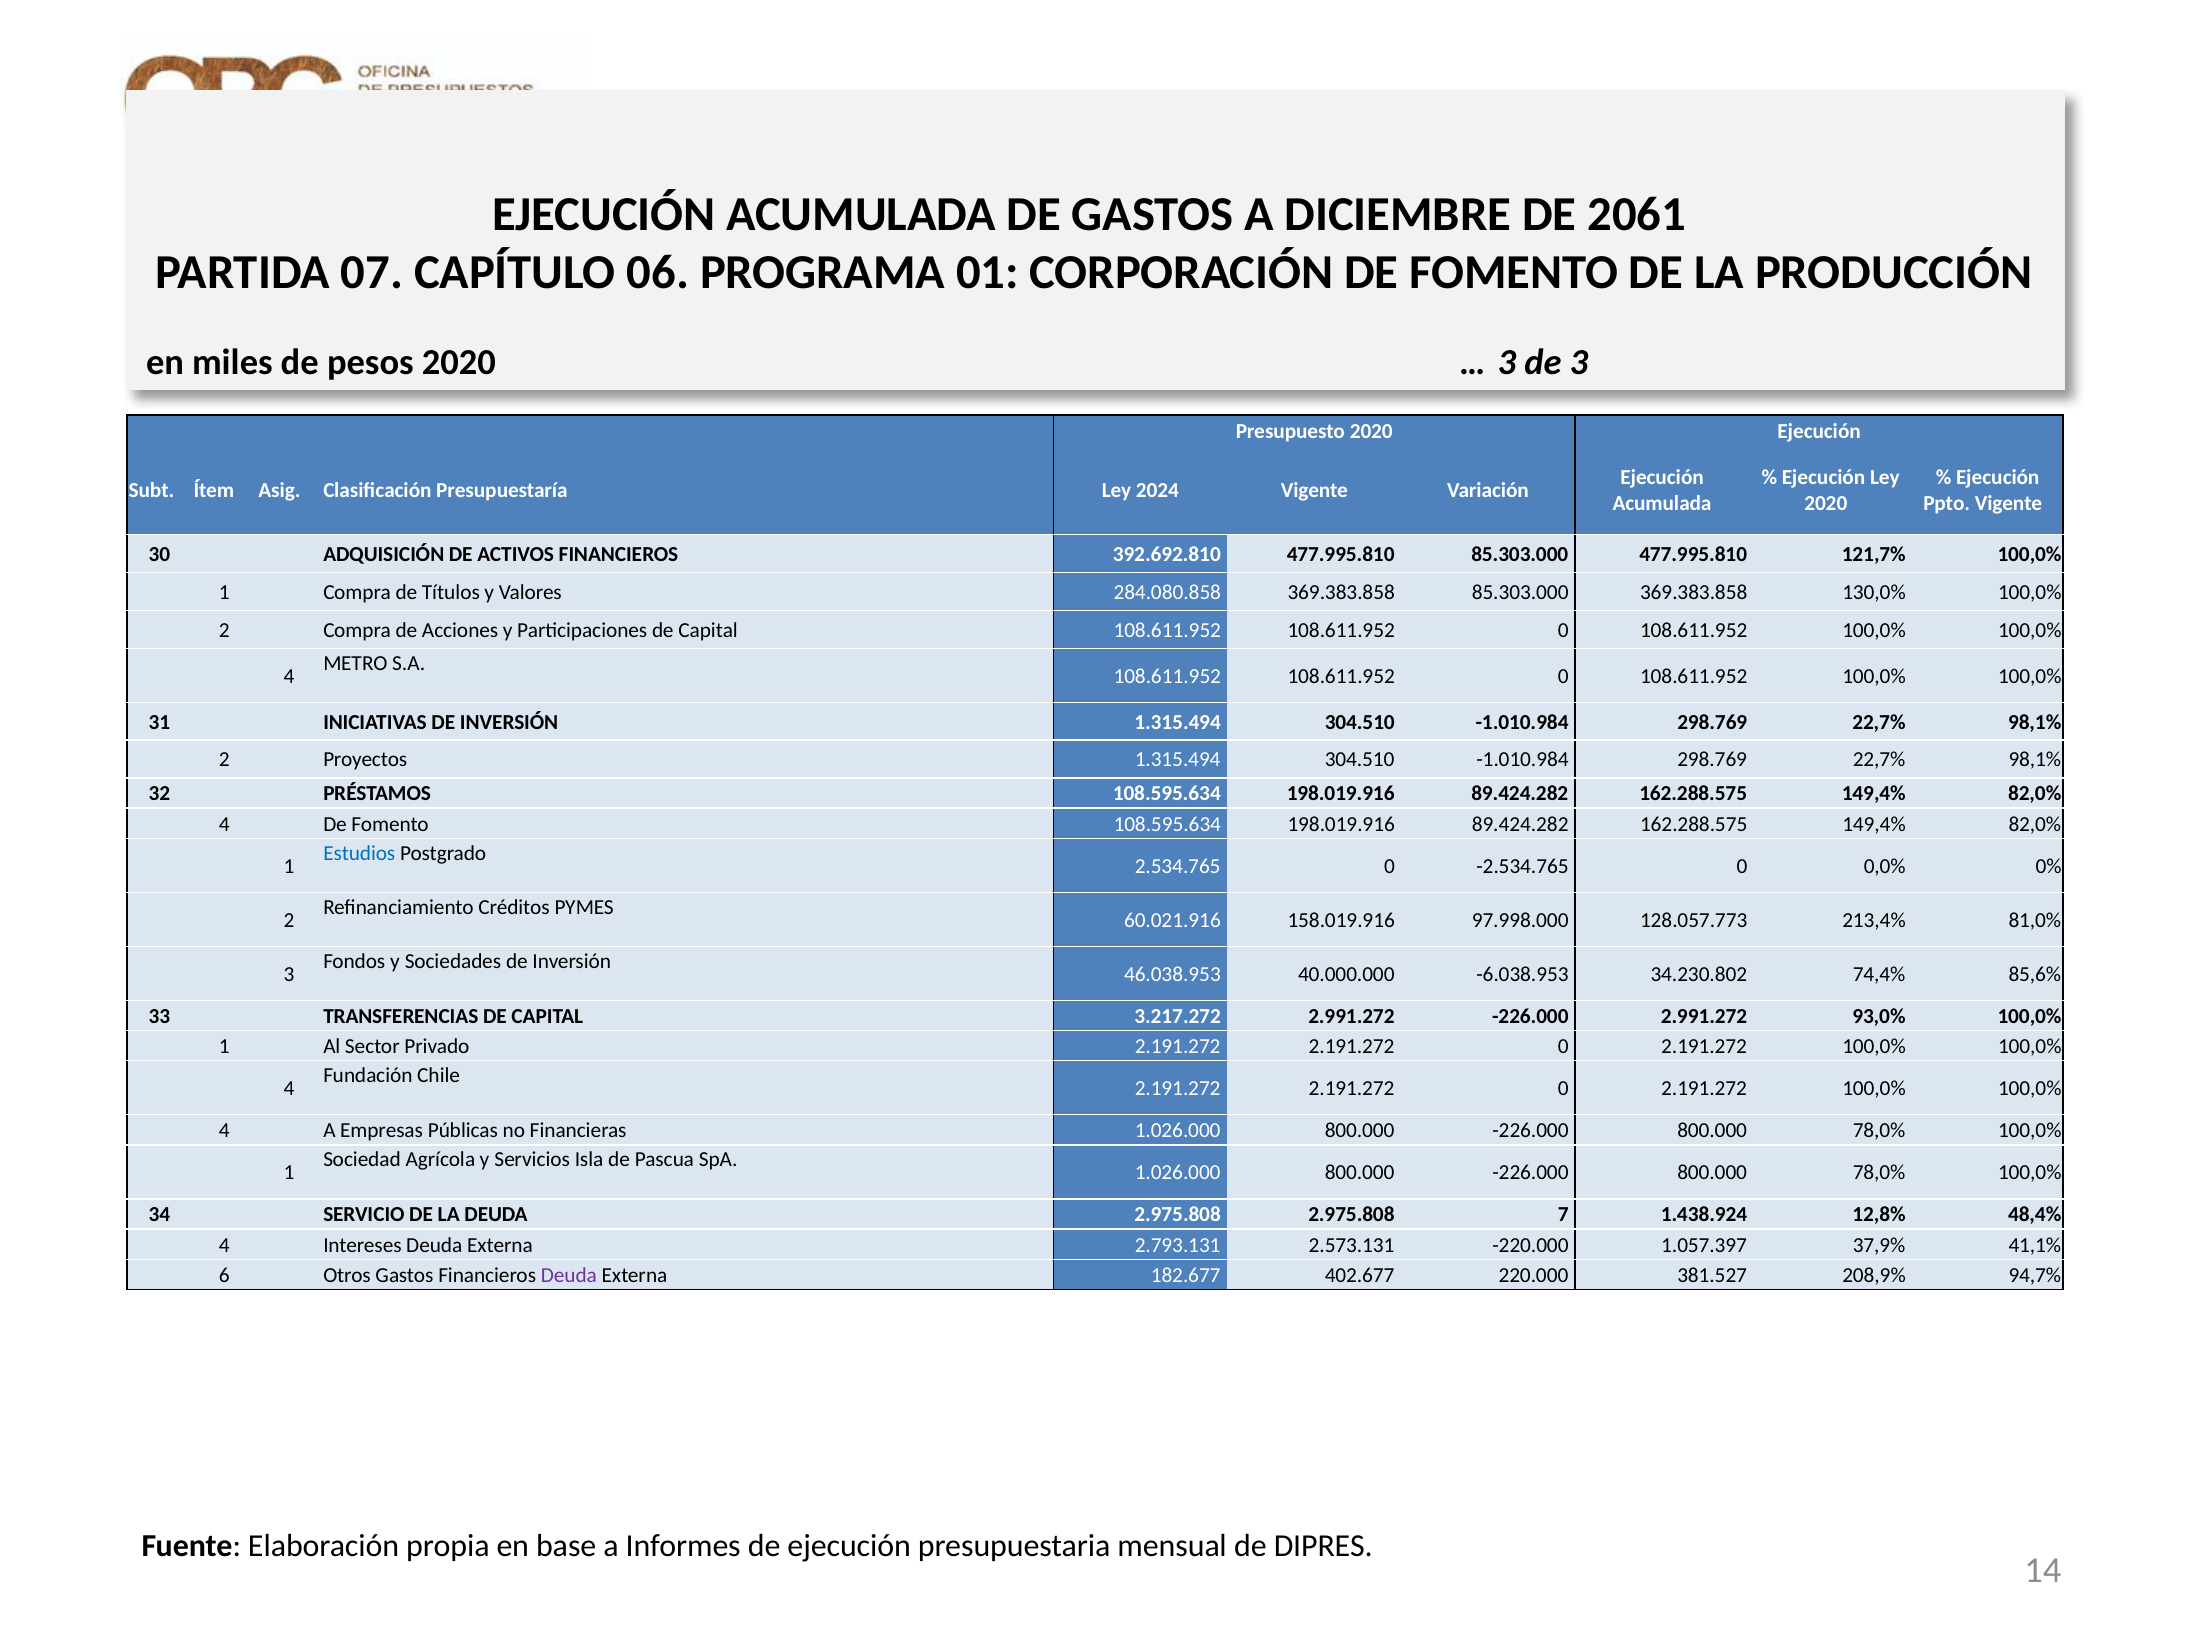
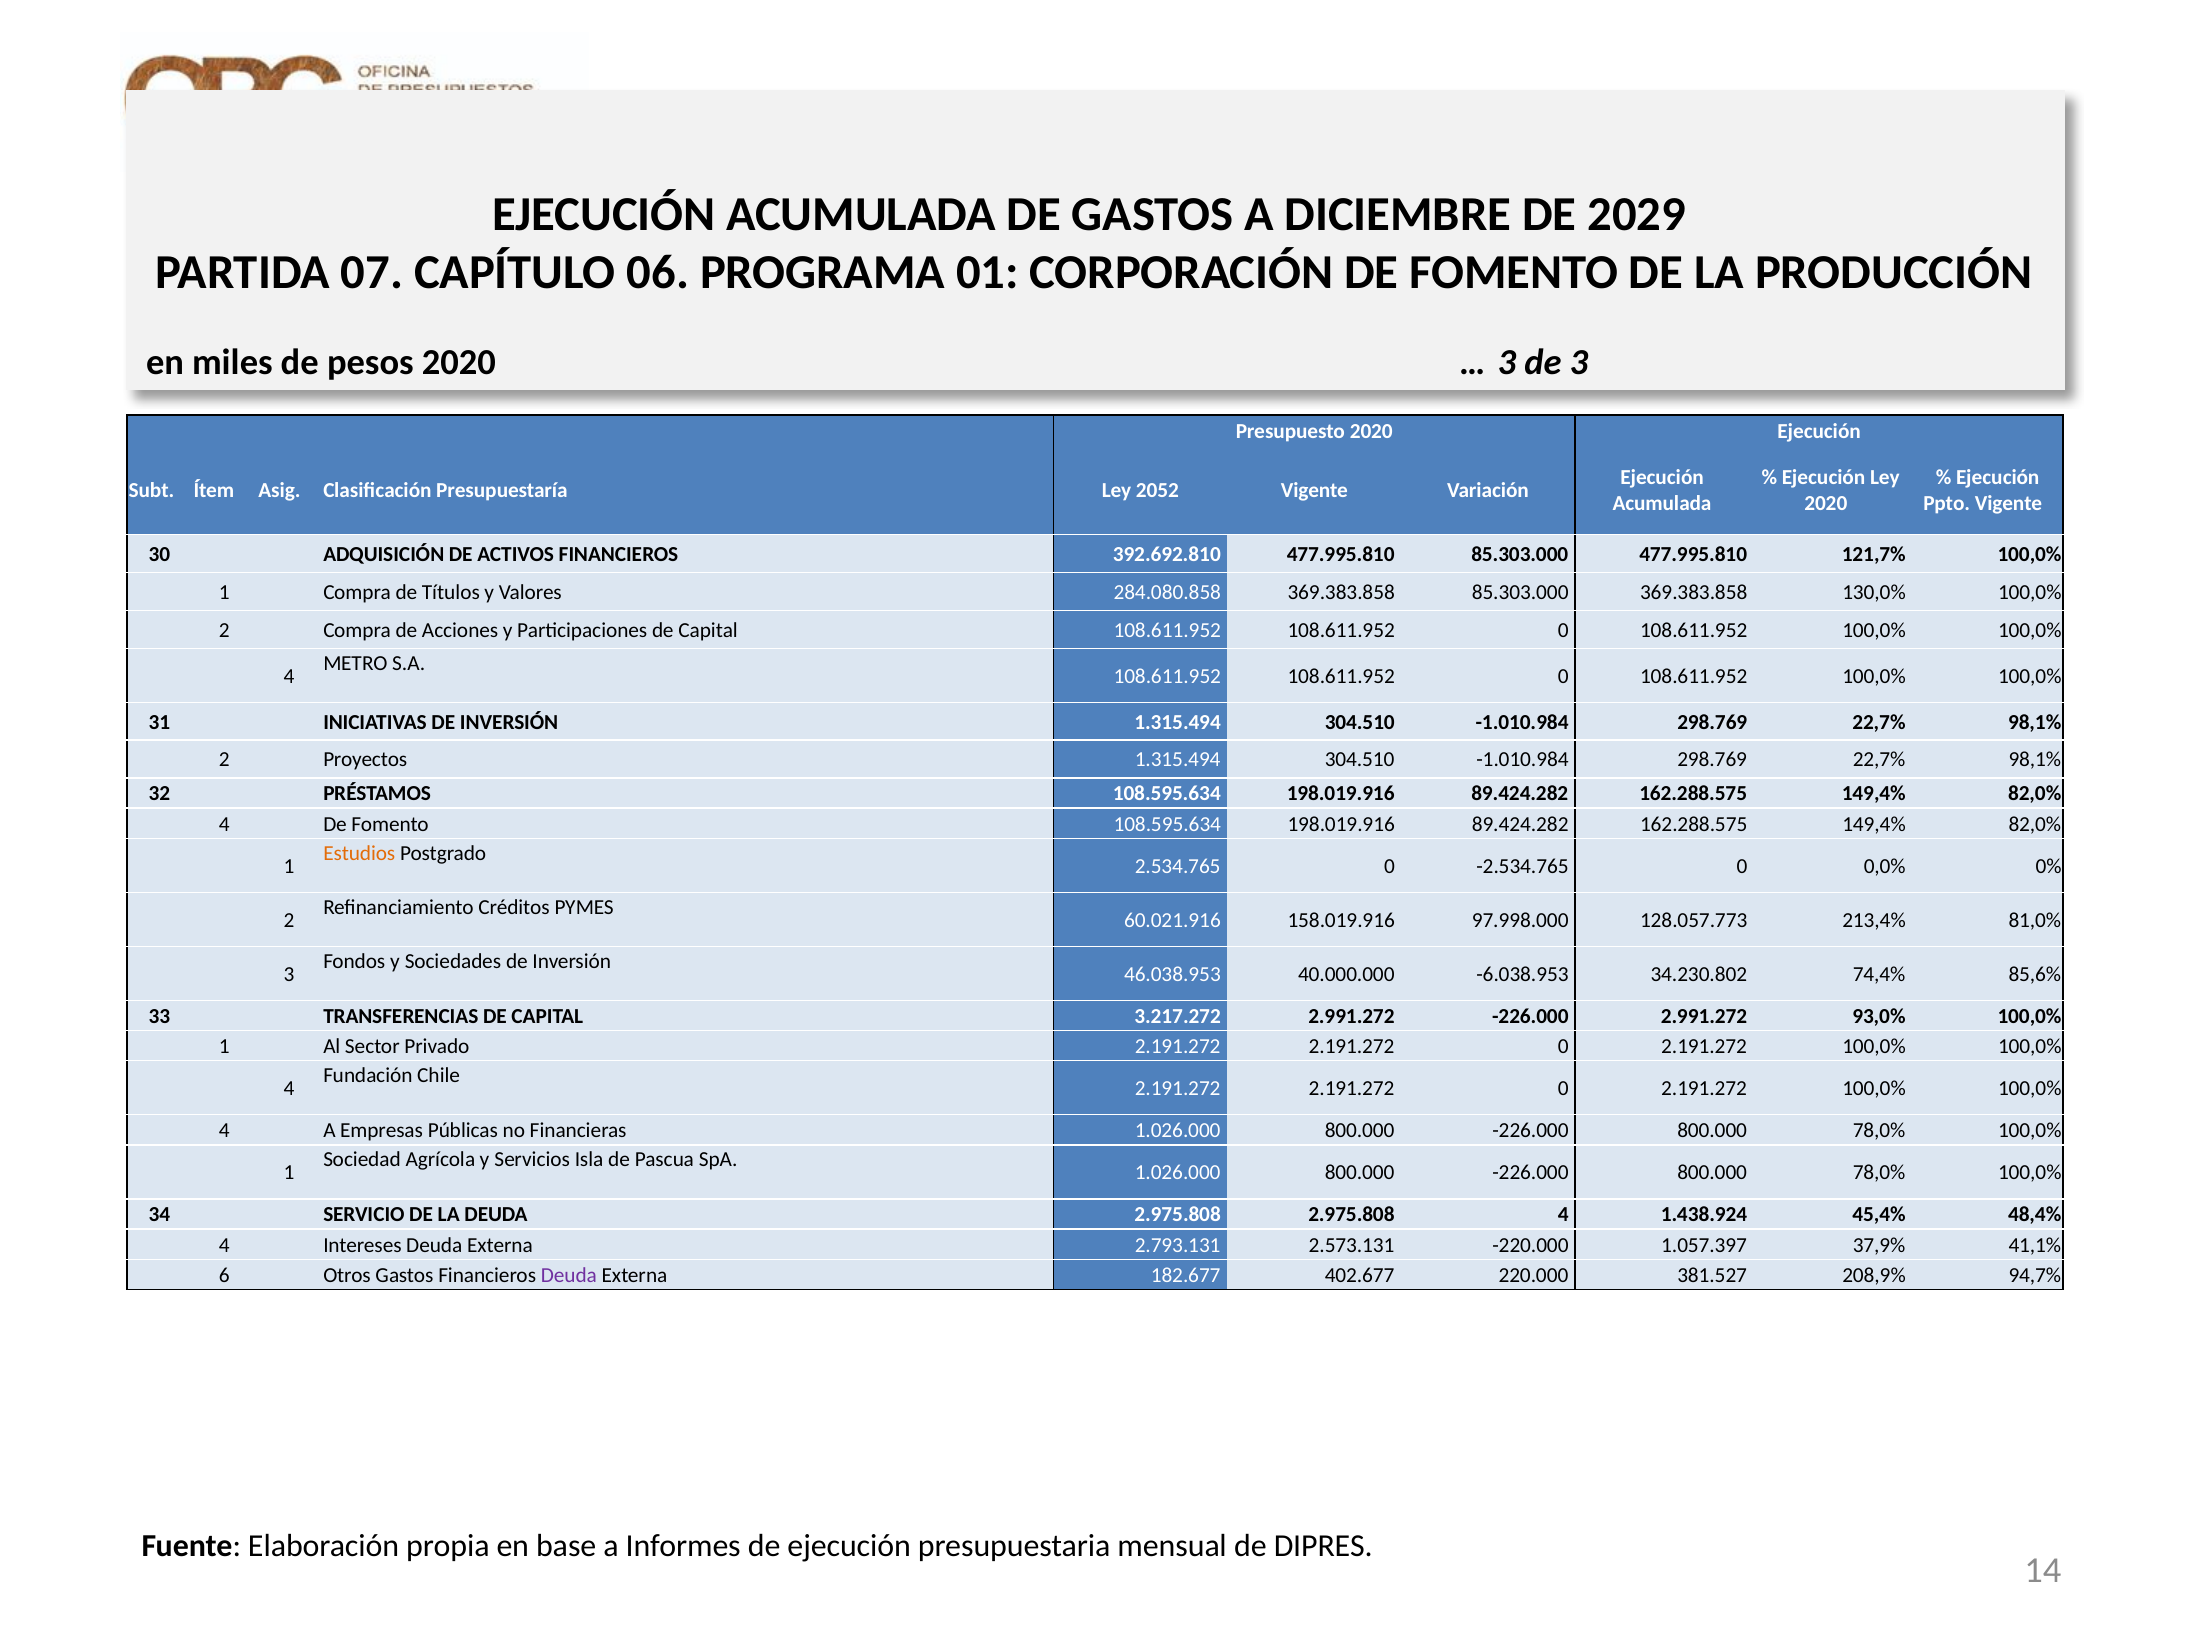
2061: 2061 -> 2029 (1637, 214)
2024: 2024 -> 2052 (1157, 490)
Estudios colour: blue -> orange (359, 853)
2.975.808 7: 7 -> 4 (1563, 1215)
12,8%: 12,8% -> 45,4% (1879, 1215)
